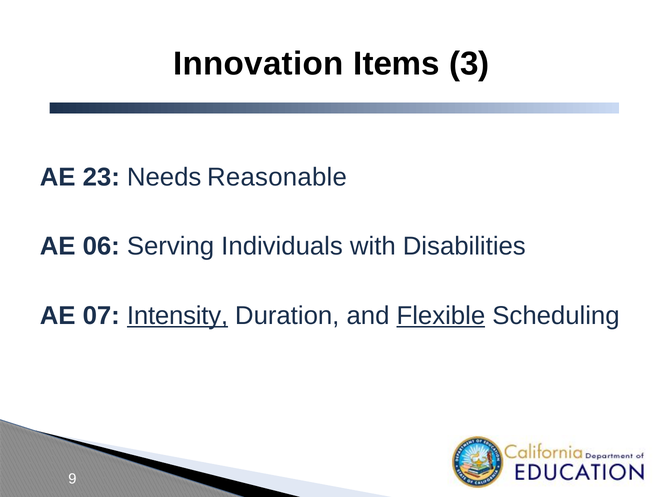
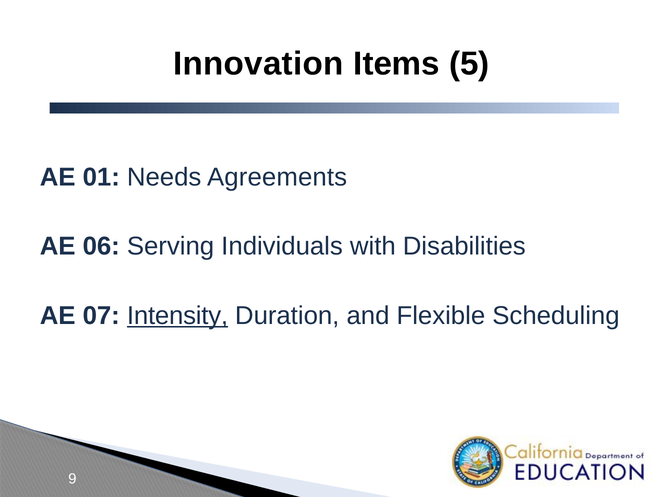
3: 3 -> 5 (469, 64)
23: 23 -> 01 (101, 177)
Reasonable: Reasonable -> Agreements (277, 177)
Flexible underline: present -> none (441, 316)
